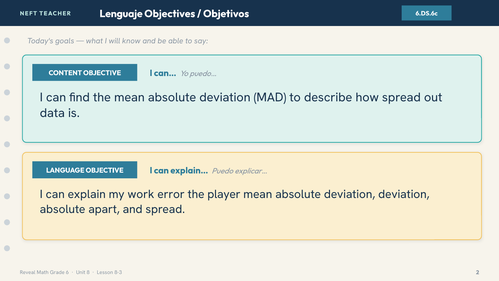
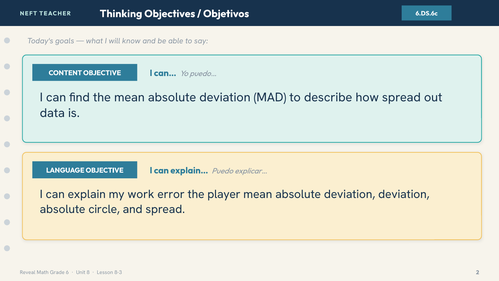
Lenguaje: Lenguaje -> Thinking (121, 14)
apart: apart -> circle (104, 209)
